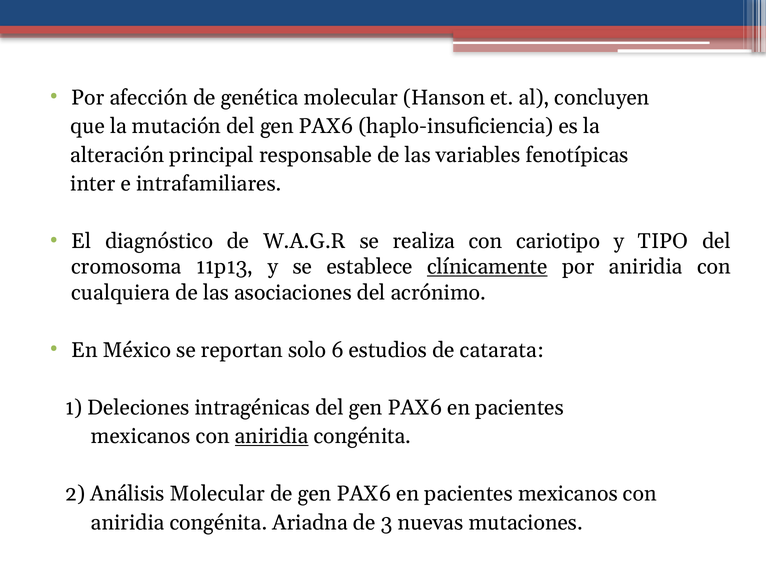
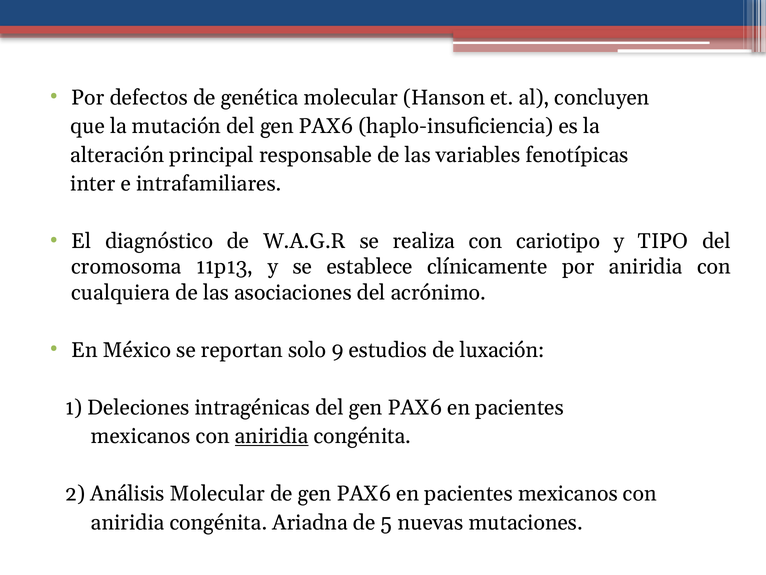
afección: afección -> defectos (149, 97)
clínicamente underline: present -> none (487, 267)
6: 6 -> 9 (338, 350)
catarata: catarata -> luxación (502, 350)
3: 3 -> 5 (386, 522)
